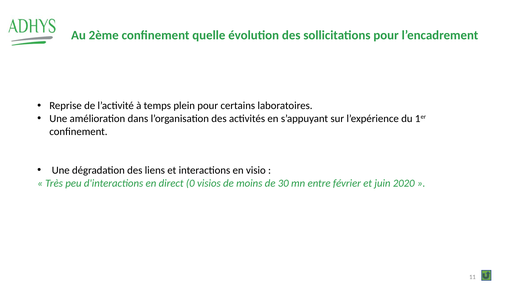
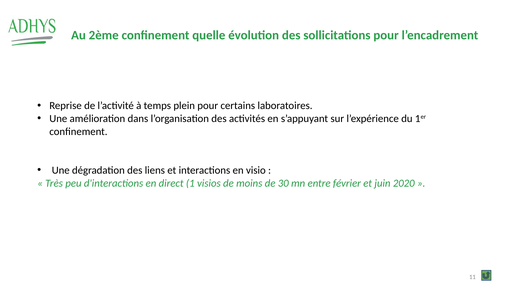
0: 0 -> 1 (190, 183)
